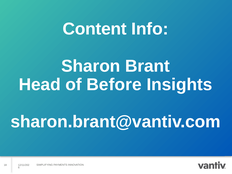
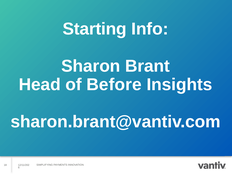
Content: Content -> Starting (95, 29)
